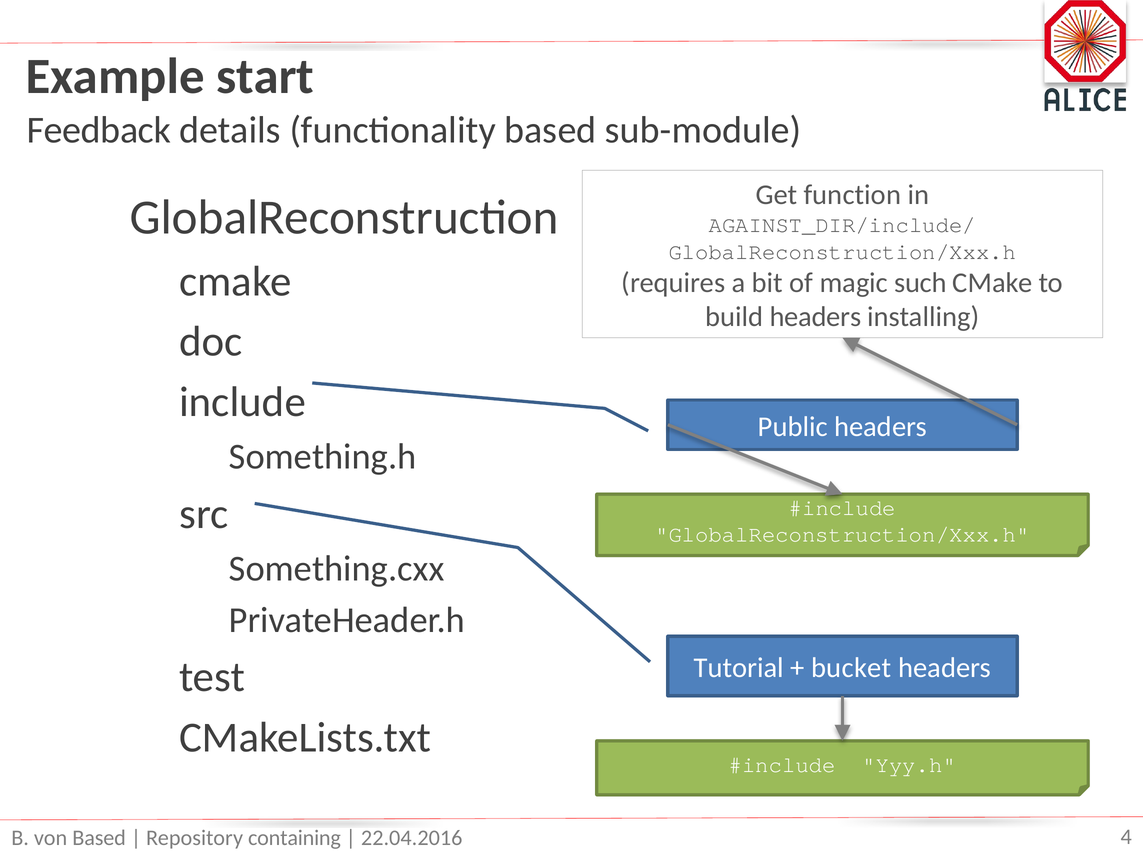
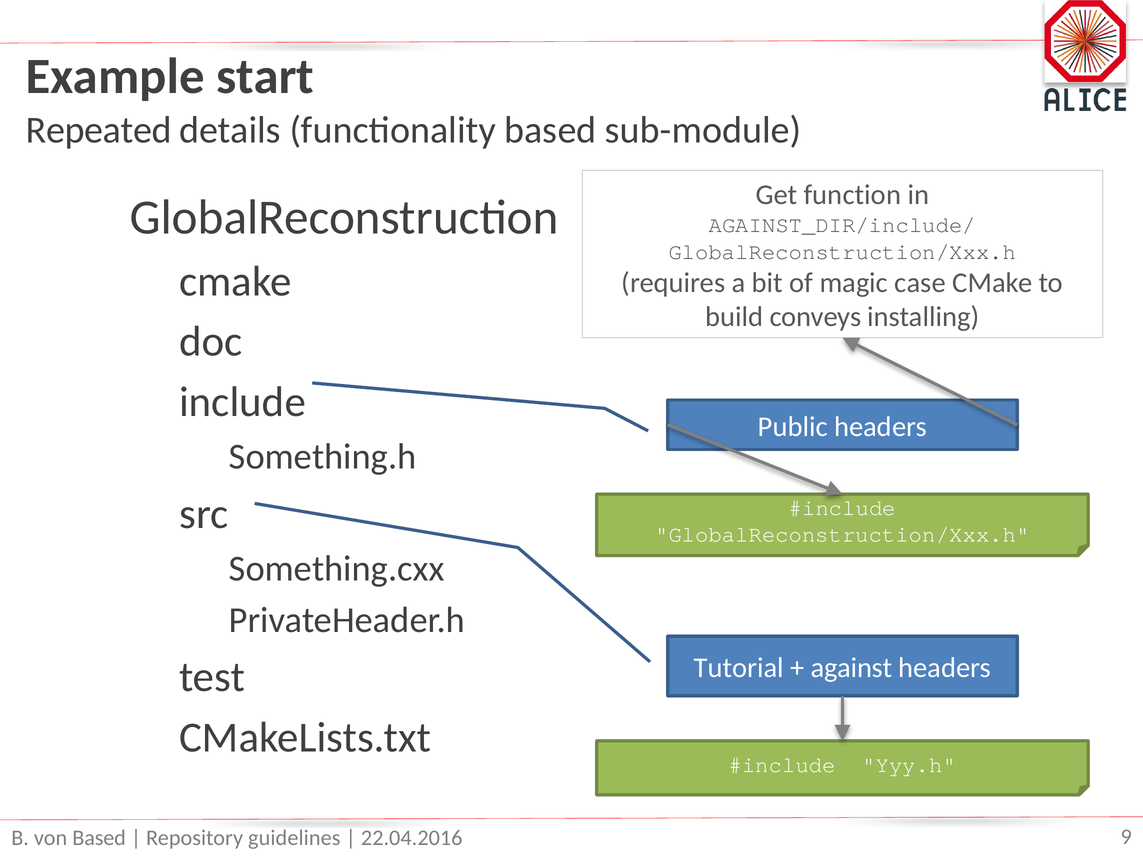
Feedback: Feedback -> Repeated (99, 130)
such: such -> case (920, 283)
build headers: headers -> conveys (815, 317)
bucket: bucket -> against (851, 668)
containing: containing -> guidelines (294, 838)
4: 4 -> 9 (1126, 837)
